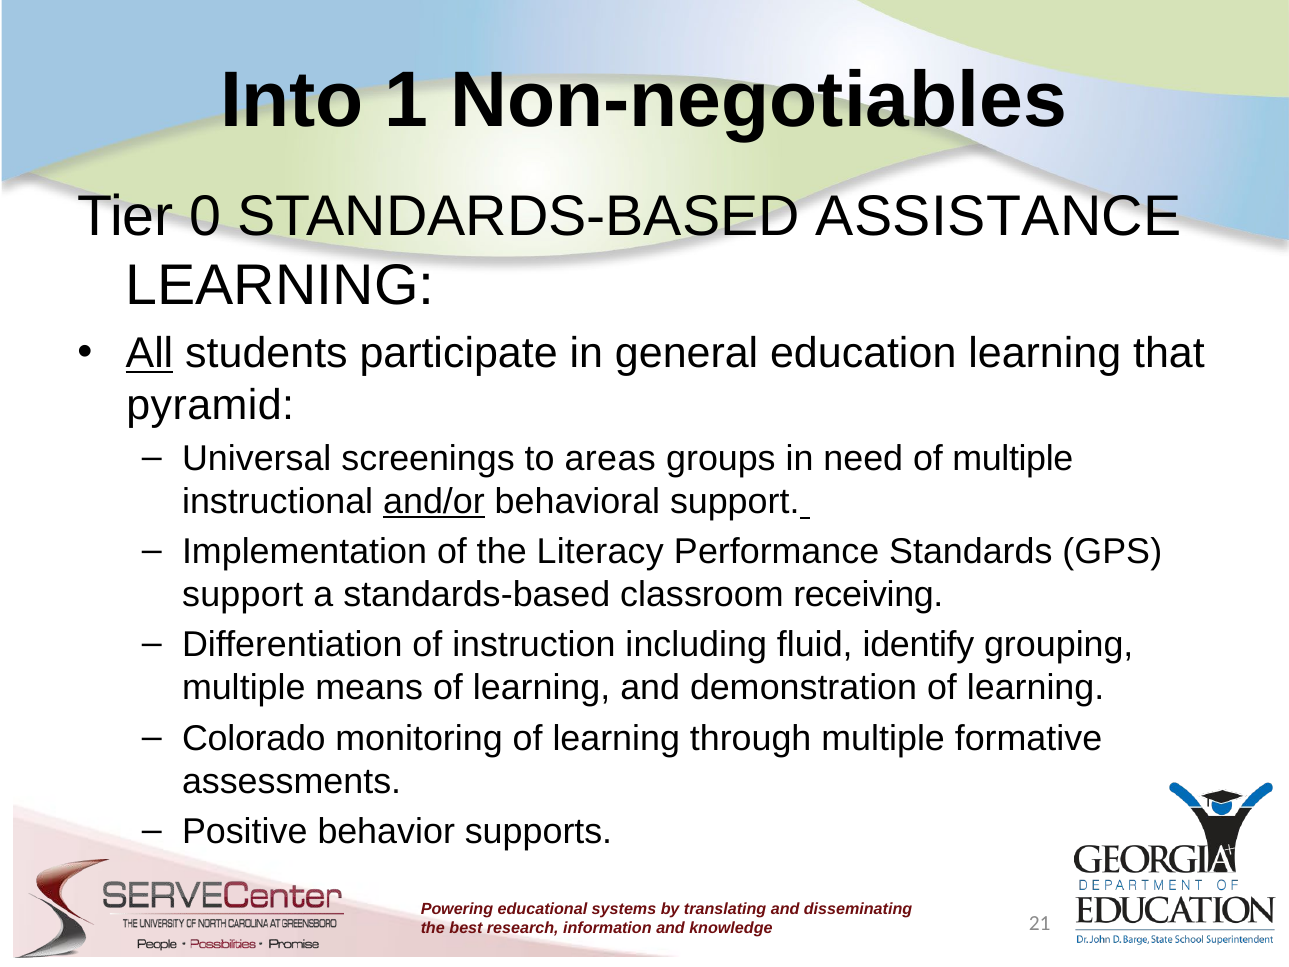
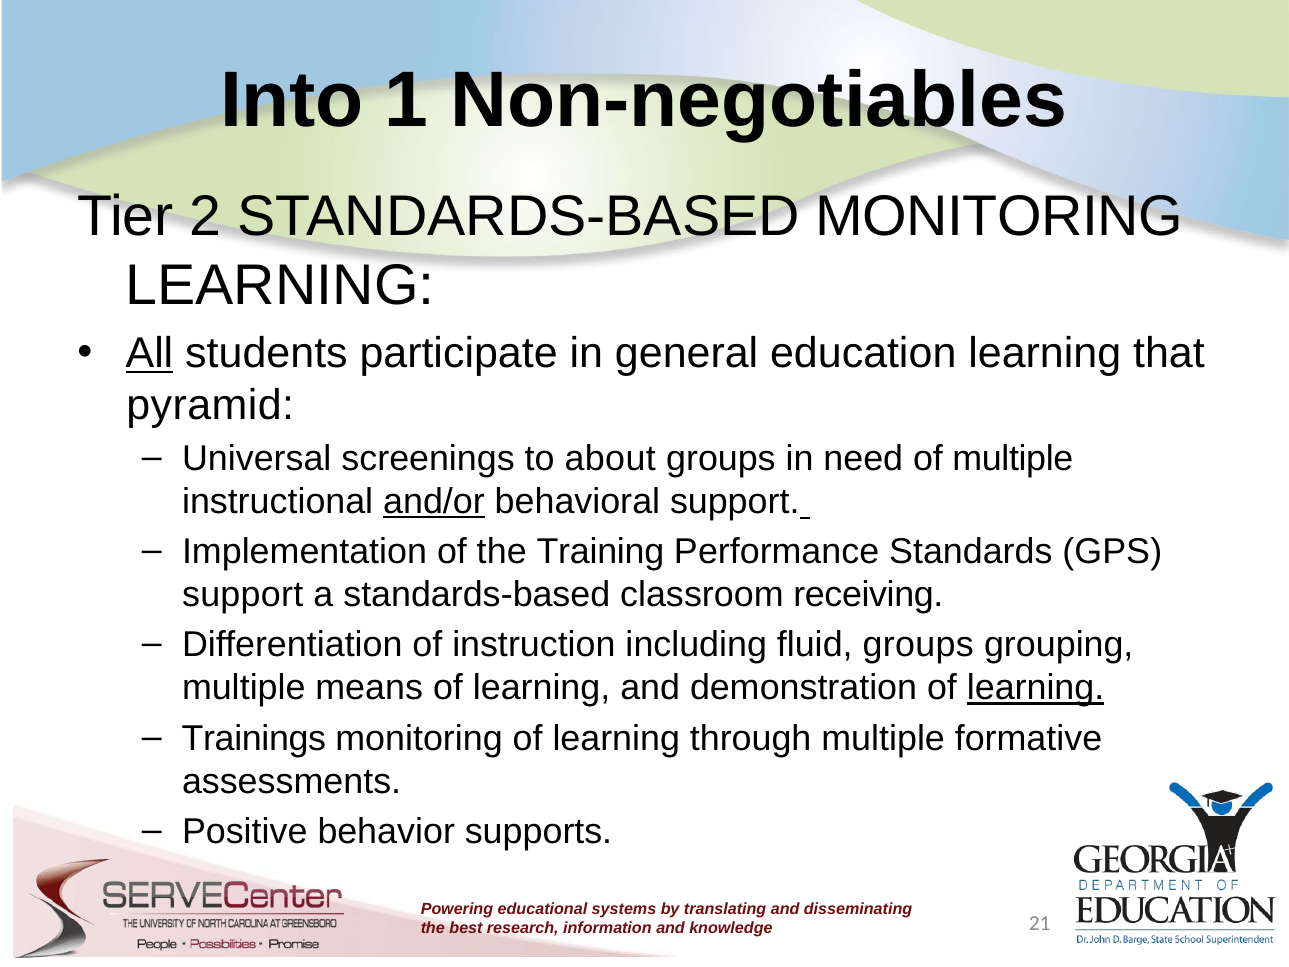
0: 0 -> 2 (206, 217)
STANDARDS-BASED ASSISTANCE: ASSISTANCE -> MONITORING (999, 217)
areas: areas -> about (610, 459)
Literacy: Literacy -> Training (600, 552)
fluid identify: identify -> groups (918, 645)
learning underline: none -> present (1036, 688)
Colorado: Colorado -> Trainings (254, 738)
